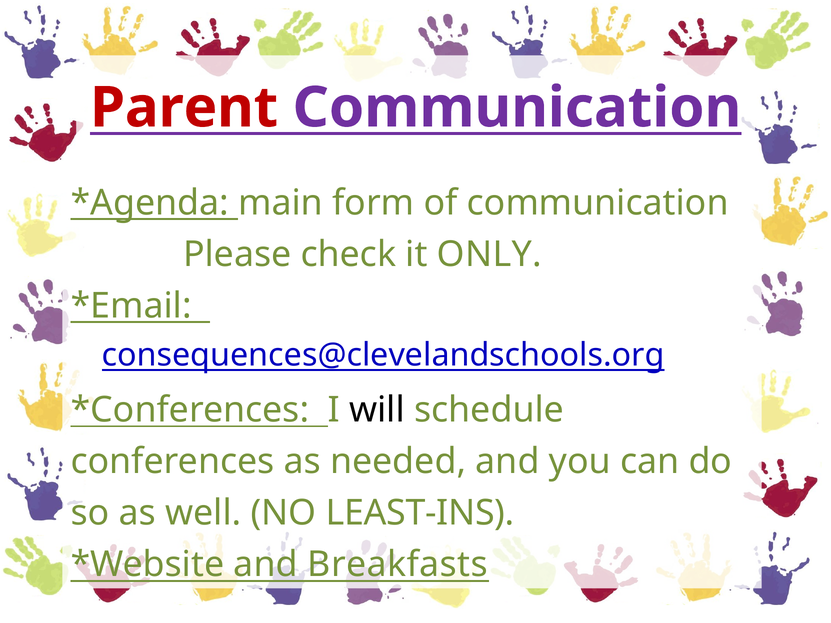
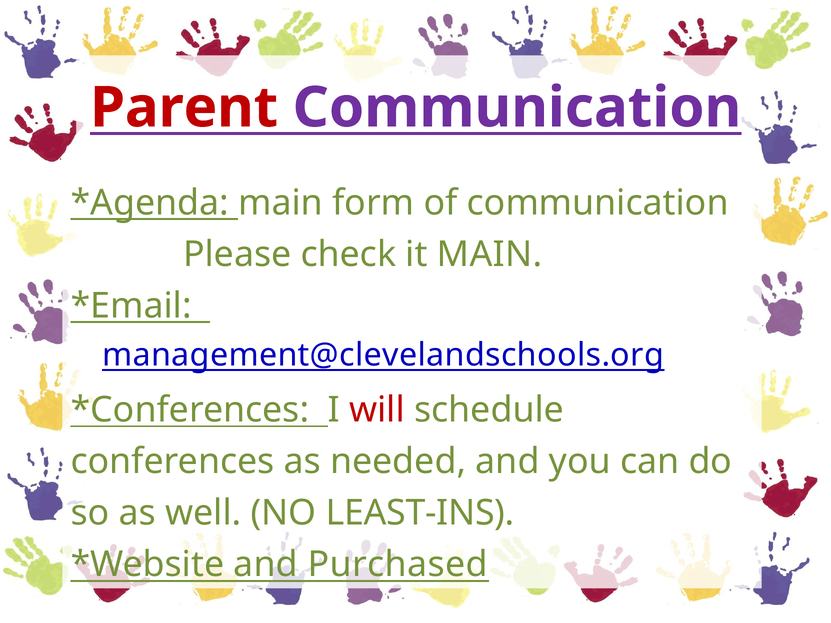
it ONLY: ONLY -> MAIN (490, 254)
consequences@clevelandschools.org: consequences@clevelandschools.org -> management@clevelandschools.org (383, 355)
will colour: black -> red (377, 410)
Breakfasts: Breakfasts -> Purchased (398, 565)
